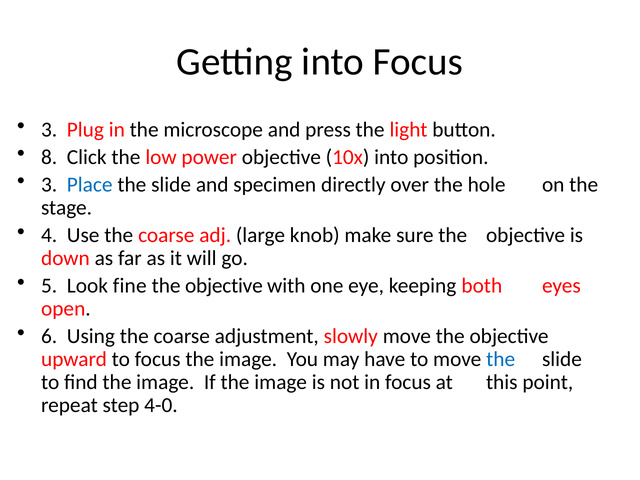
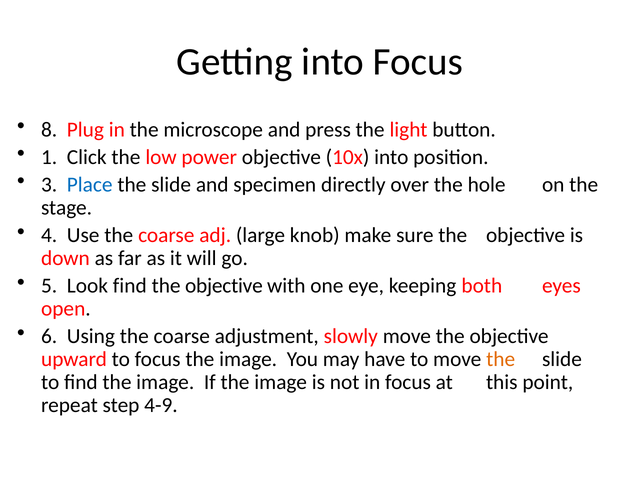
3: 3 -> 8 (49, 129)
8: 8 -> 1 (49, 157)
Look fine: fine -> find (130, 286)
the colour: blue -> orange (501, 359)
4-0: 4-0 -> 4-9 (161, 405)
